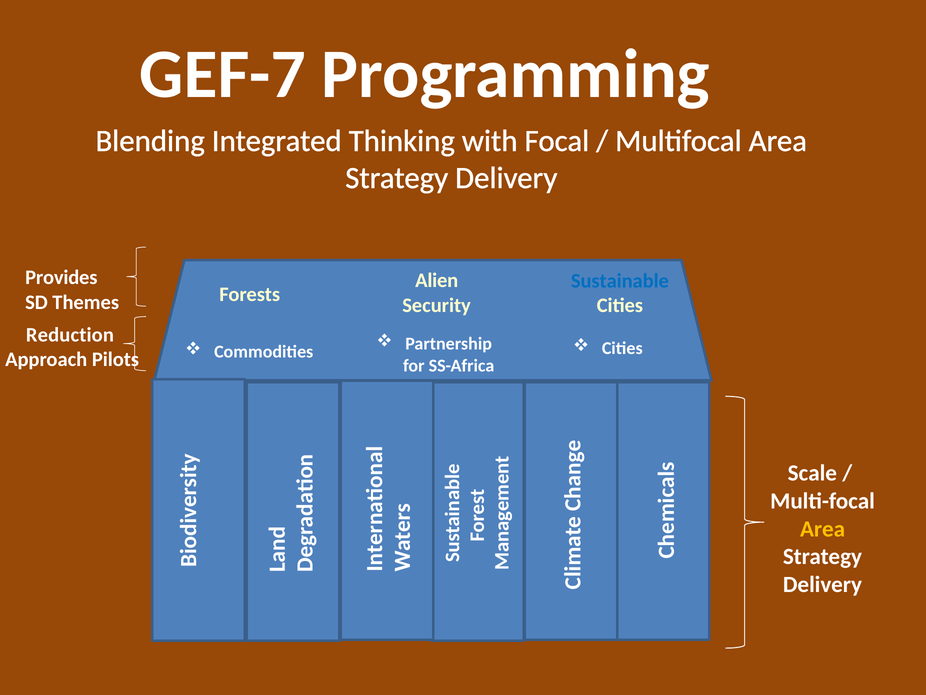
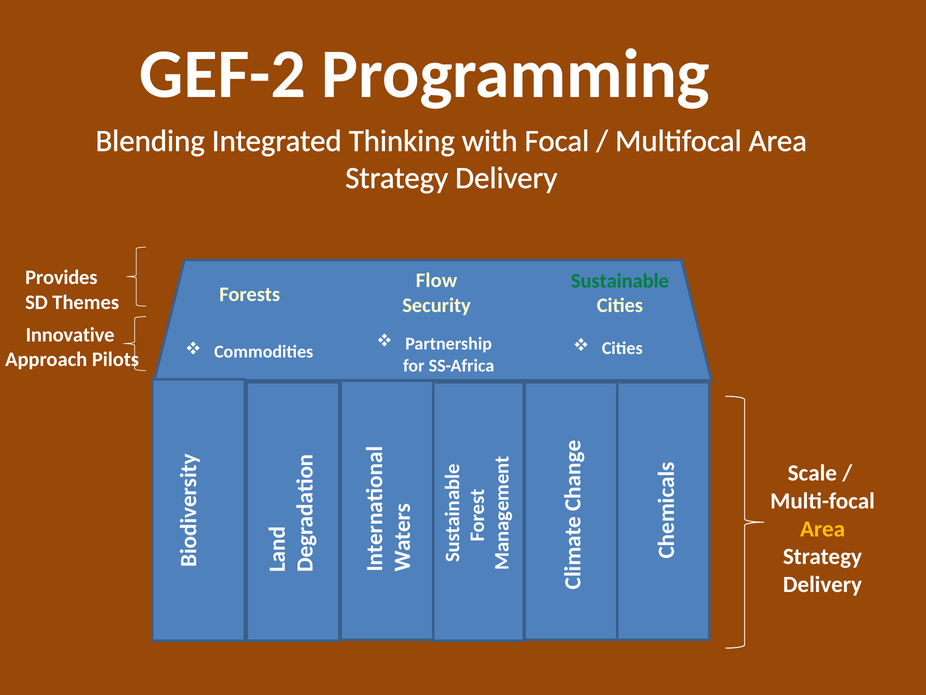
GEF-7: GEF-7 -> GEF-2 (223, 74)
Alien: Alien -> Flow (436, 280)
Sustainable colour: blue -> green (620, 281)
Reduction: Reduction -> Innovative (70, 335)
